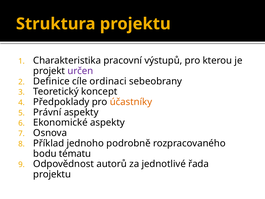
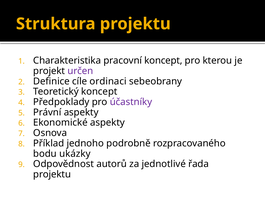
pracovní výstupů: výstupů -> koncept (163, 61)
účastníky colour: orange -> purple (131, 102)
tématu: tématu -> ukázky (75, 153)
